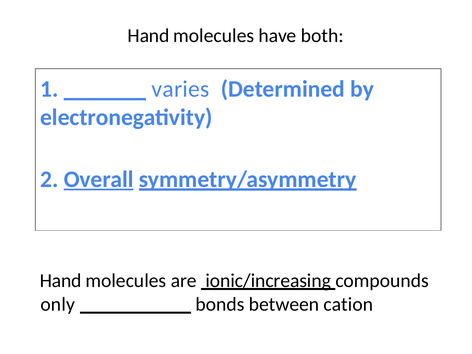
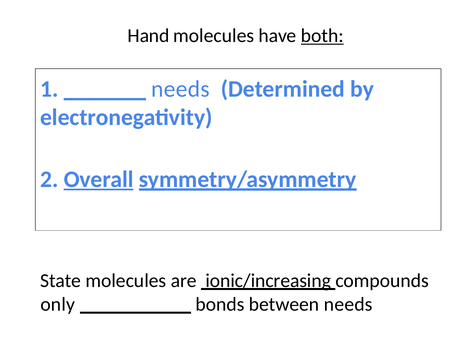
both underline: none -> present (322, 36)
varies: varies -> needs (181, 89)
Hand: Hand -> State (61, 281)
between cation: cation -> needs (348, 304)
